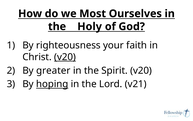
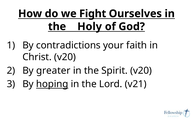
Most: Most -> Fight (93, 14)
righteousness: righteousness -> contradictions (68, 45)
v20 underline: present -> none (65, 57)
